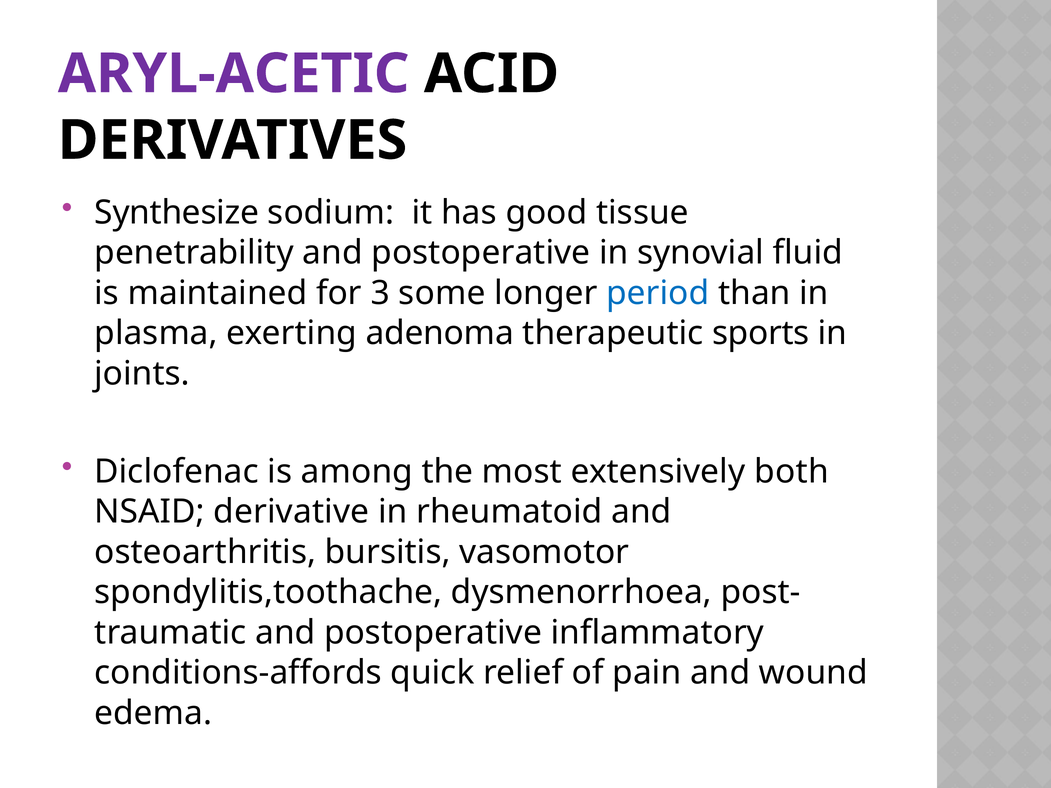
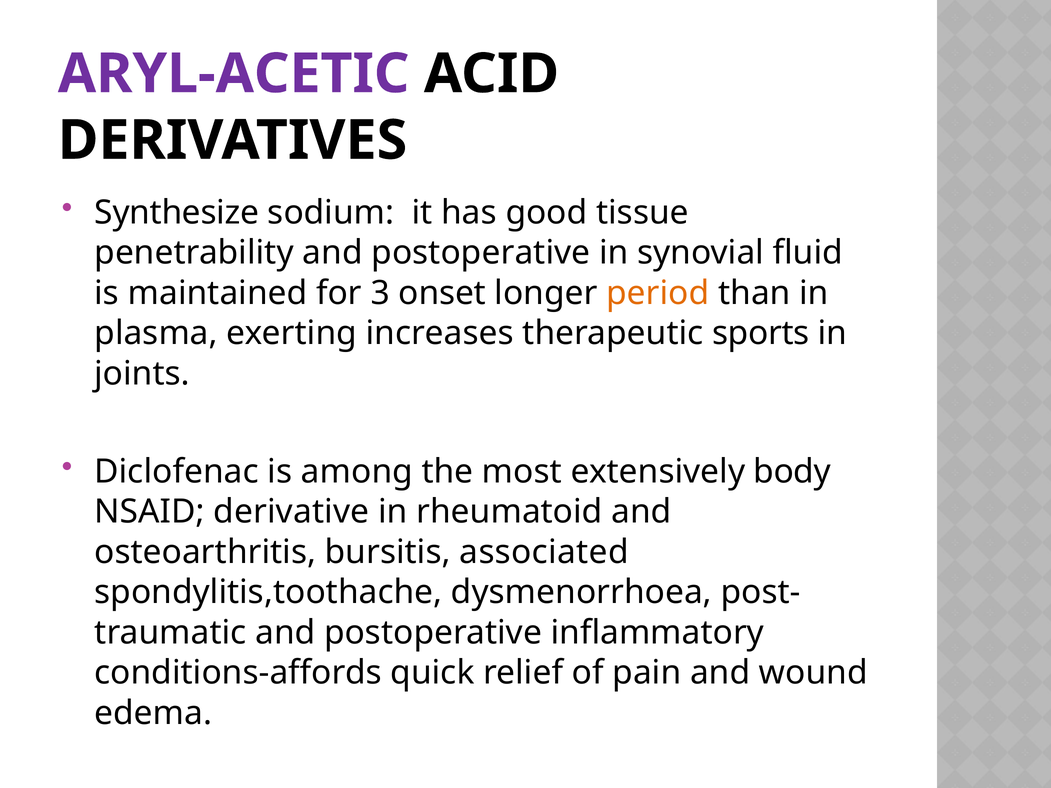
some: some -> onset (442, 293)
period colour: blue -> orange (658, 293)
adenoma: adenoma -> increases (440, 333)
both: both -> body (792, 472)
vasomotor: vasomotor -> associated (544, 552)
